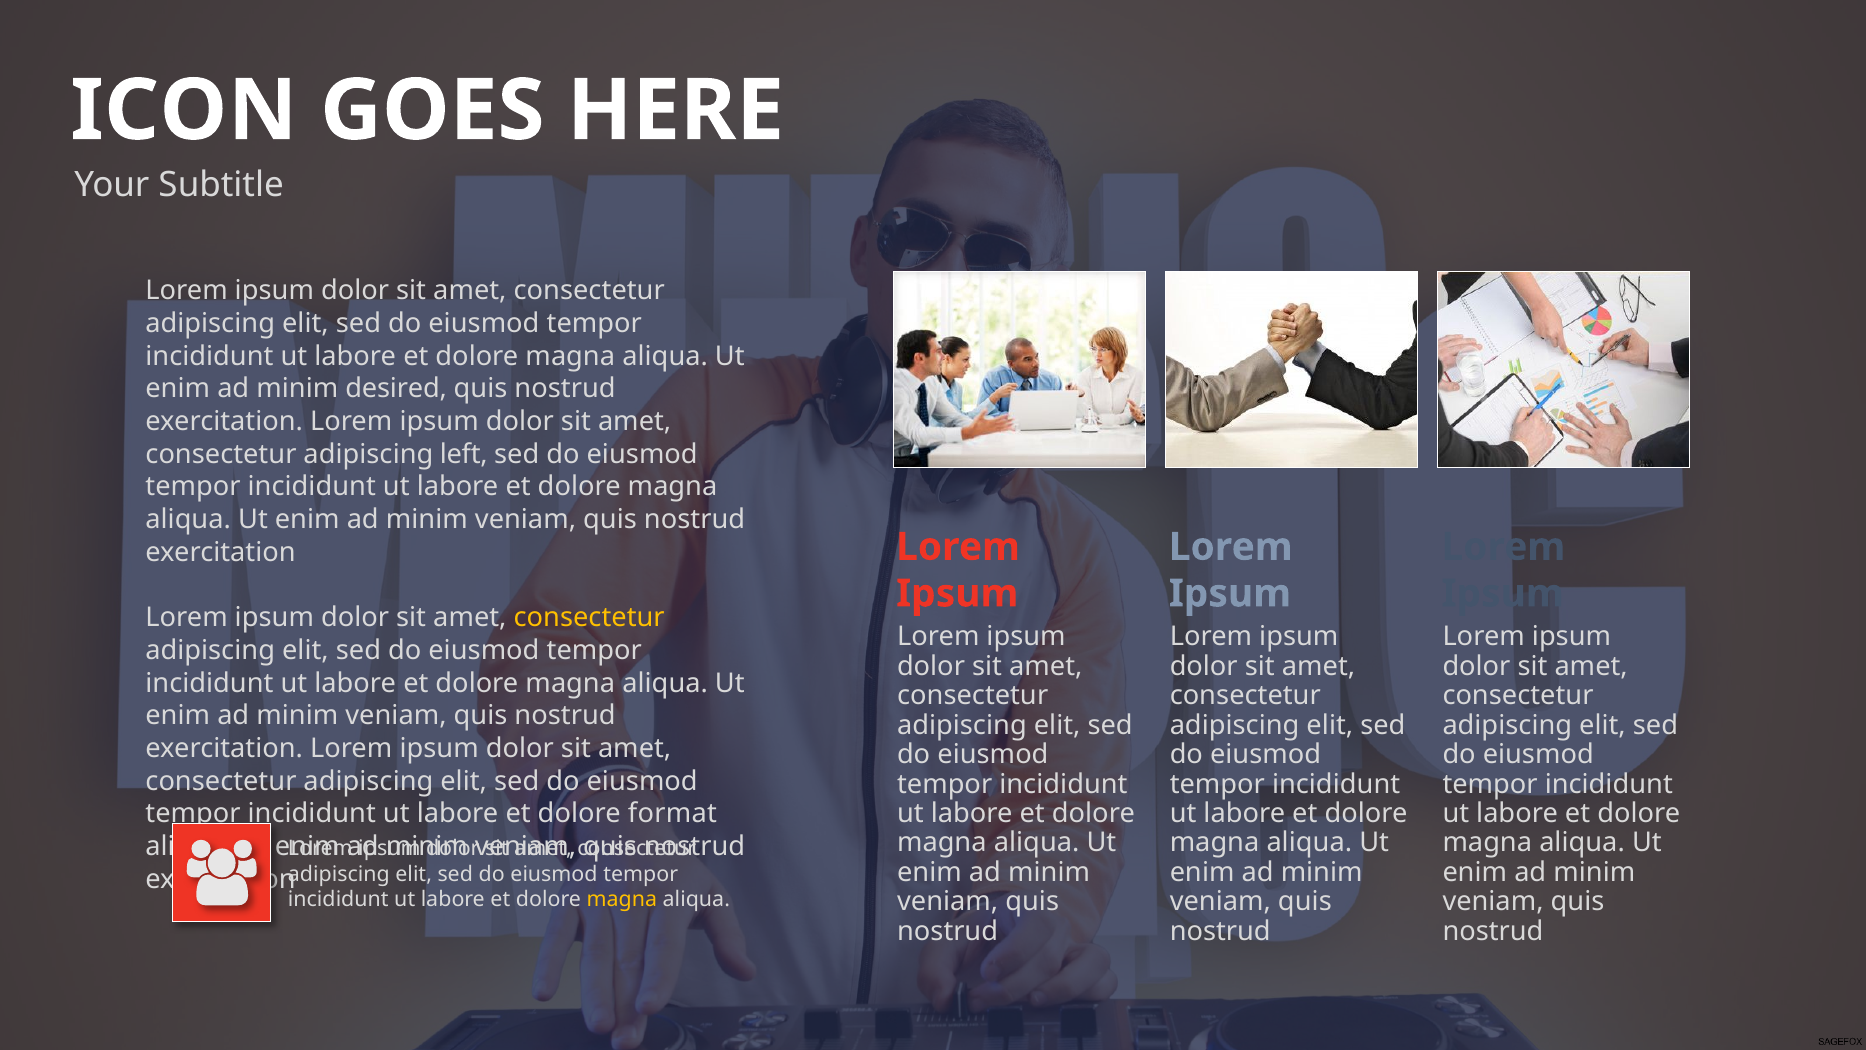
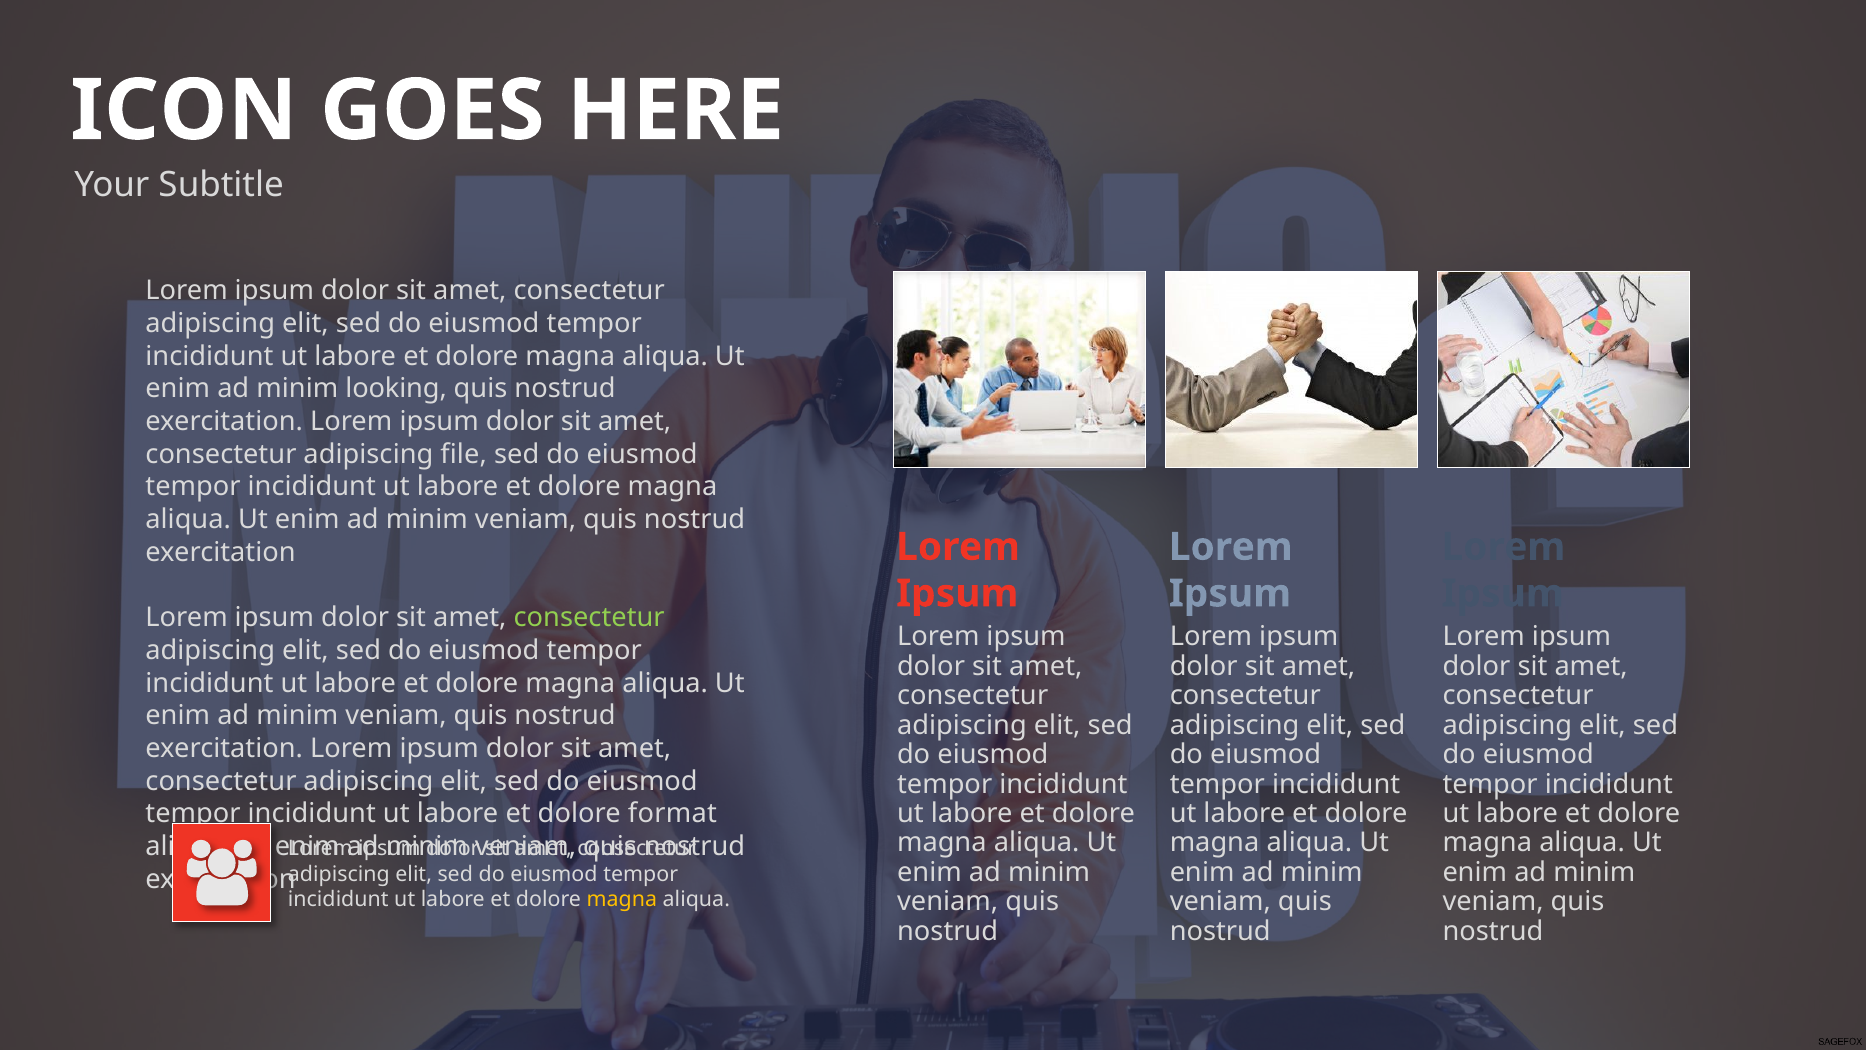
desired: desired -> looking (396, 389)
left: left -> file (464, 454)
consectetur colour: yellow -> light green (589, 617)
